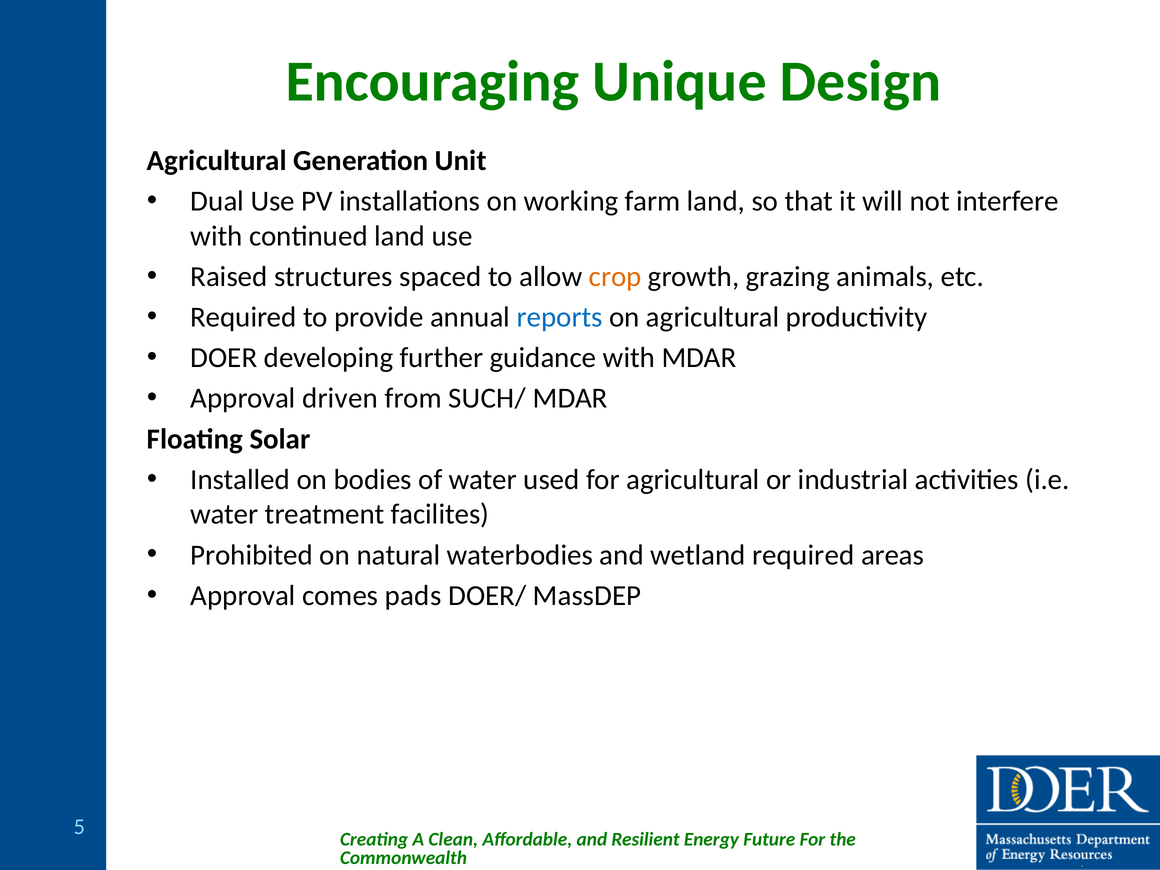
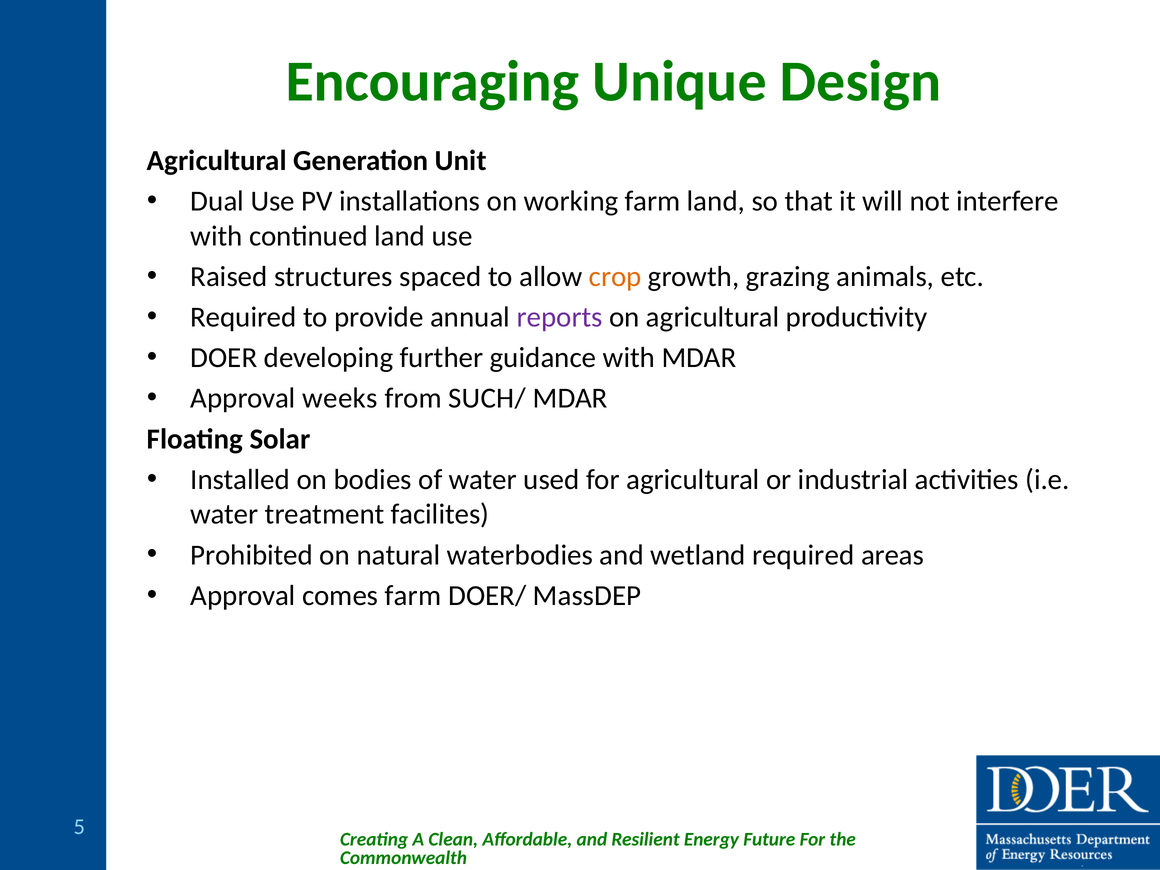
reports colour: blue -> purple (560, 317)
driven: driven -> weeks (340, 398)
comes pads: pads -> farm (413, 596)
